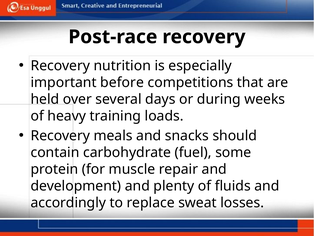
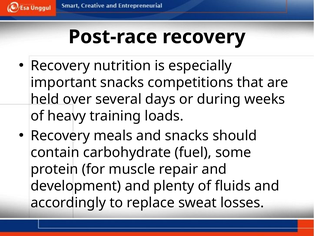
important before: before -> snacks (122, 82)
